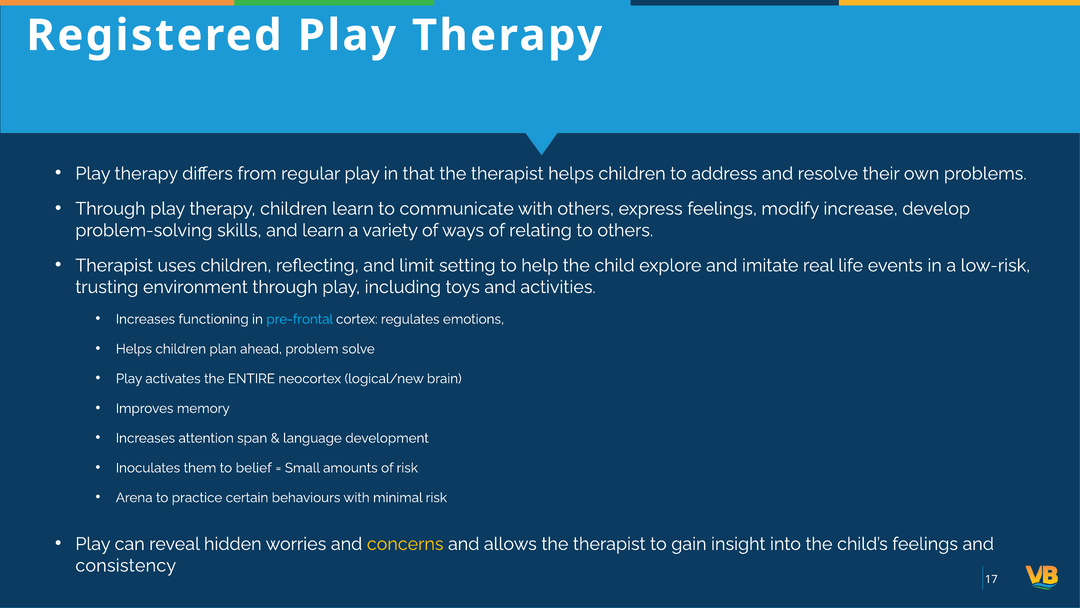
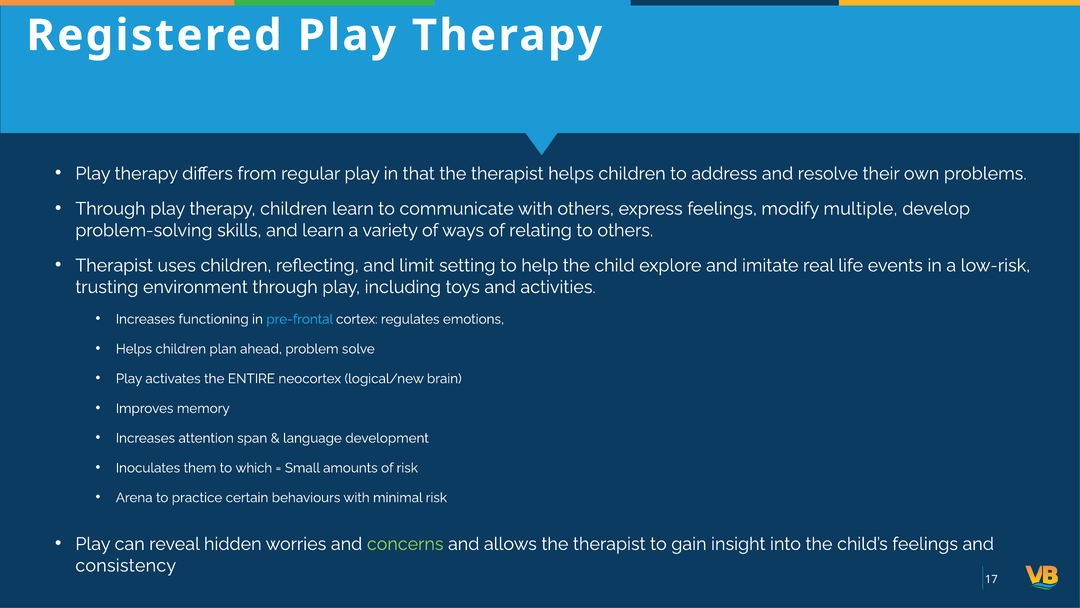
increase: increase -> multiple (860, 209)
belief: belief -> which (254, 468)
concerns colour: yellow -> light green (405, 544)
